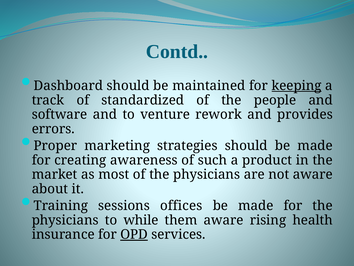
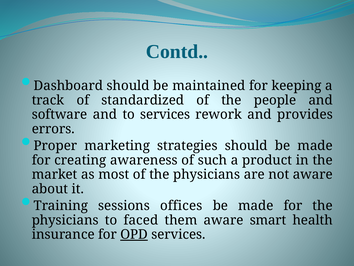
keeping underline: present -> none (297, 86)
to venture: venture -> services (165, 114)
while: while -> faced (141, 220)
rising: rising -> smart (268, 220)
